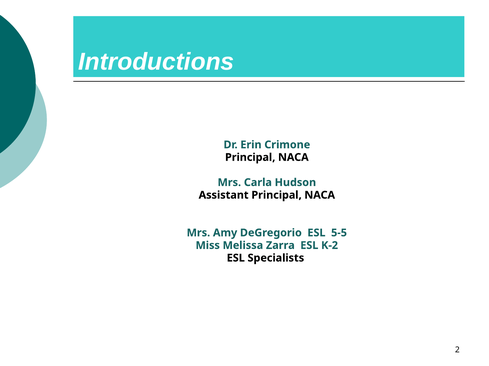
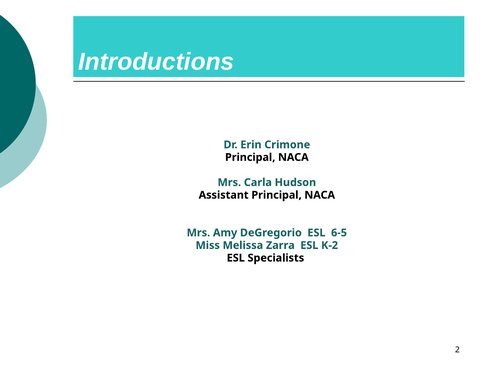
5-5: 5-5 -> 6-5 (339, 233)
